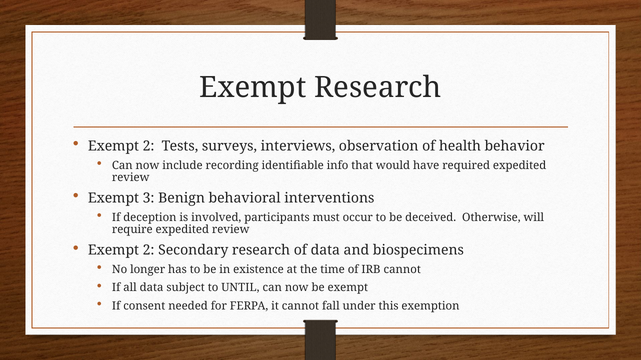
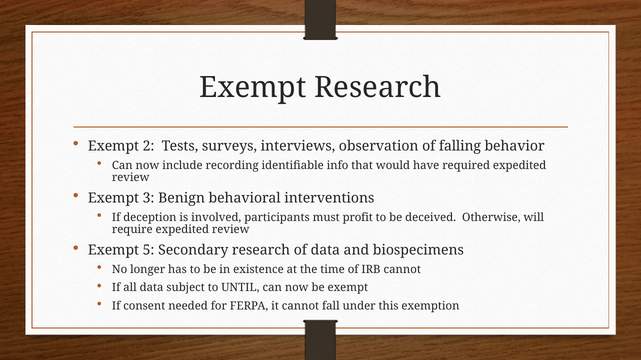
health: health -> falling (460, 146)
occur: occur -> profit (358, 218)
2: 2 -> 5 (149, 250)
